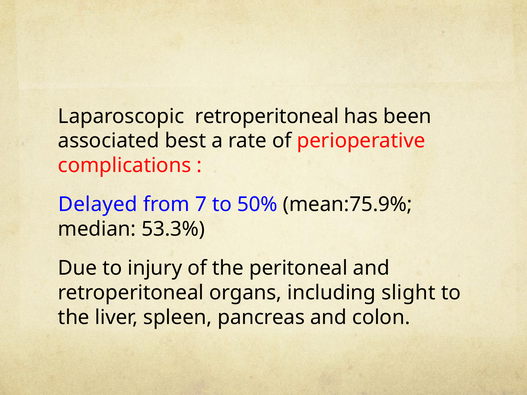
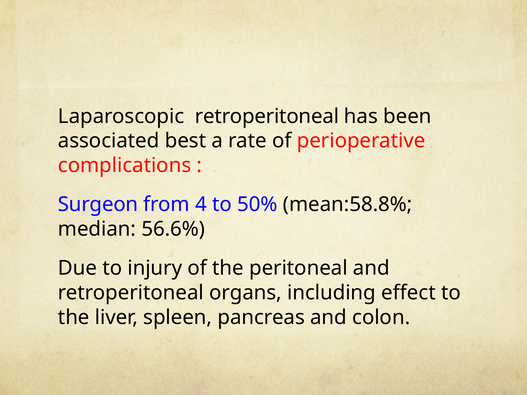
Delayed: Delayed -> Surgeon (98, 205)
7: 7 -> 4 (201, 205)
mean:75.9%: mean:75.9% -> mean:58.8% (348, 205)
53.3%: 53.3% -> 56.6% (173, 229)
slight: slight -> effect (409, 293)
